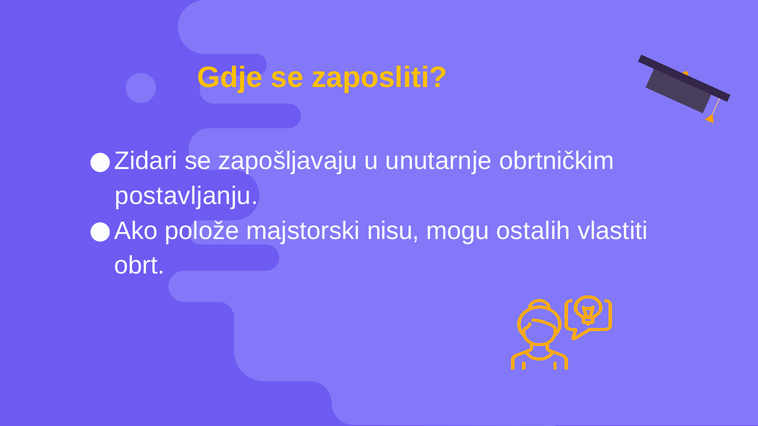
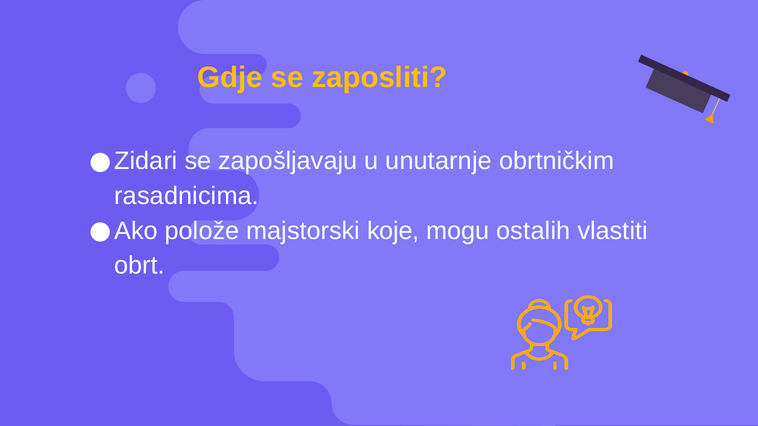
postavljanju: postavljanju -> rasadnicima (187, 196)
nisu: nisu -> koje (393, 231)
